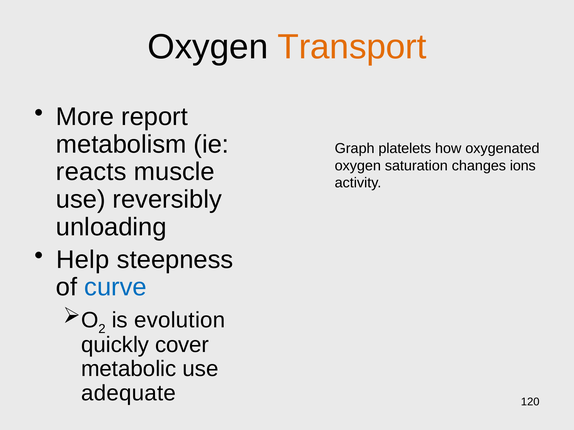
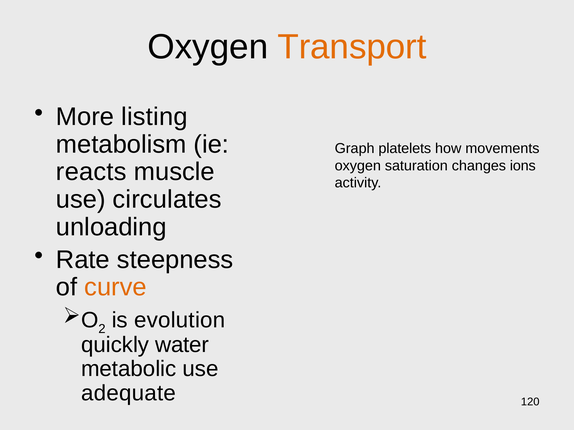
report: report -> listing (154, 117)
oxygenated: oxygenated -> movements (502, 149)
reversibly: reversibly -> circulates (167, 200)
Help: Help -> Rate (83, 260)
curve colour: blue -> orange (115, 287)
cover: cover -> water (182, 345)
